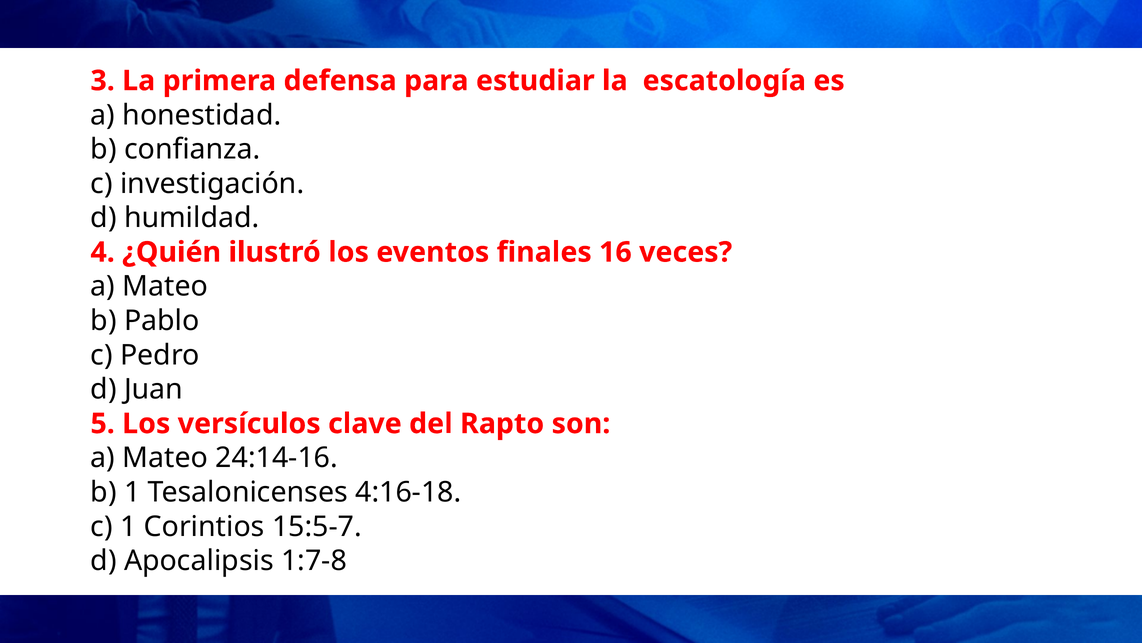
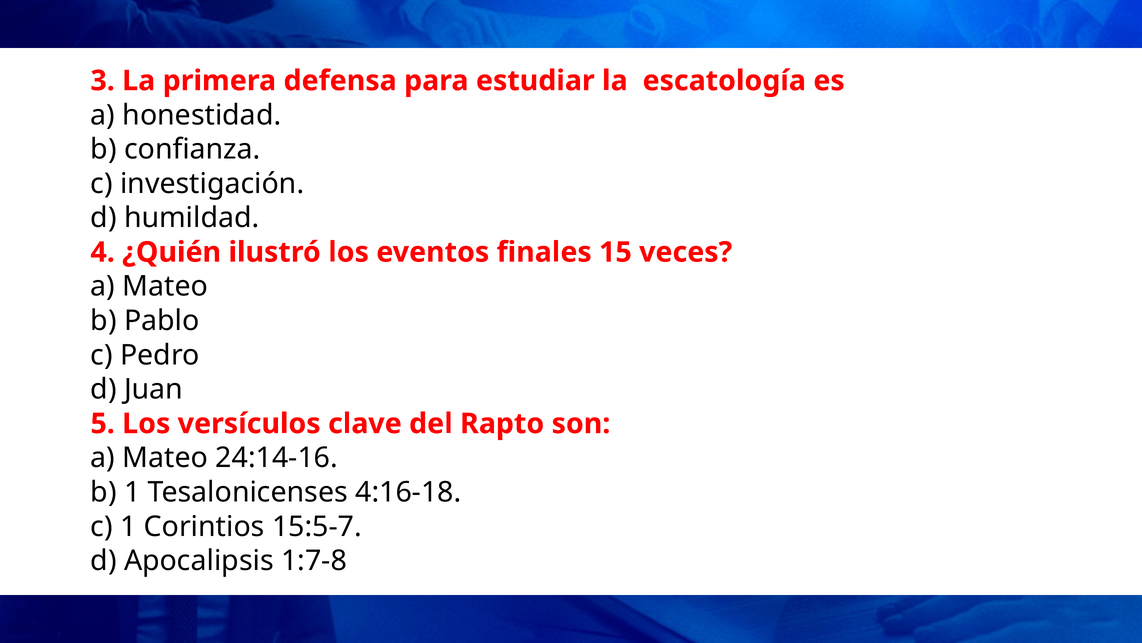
16: 16 -> 15 (615, 252)
